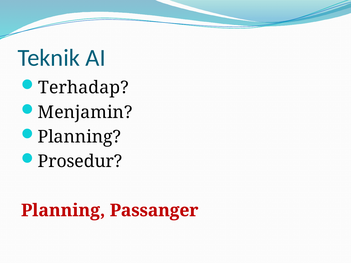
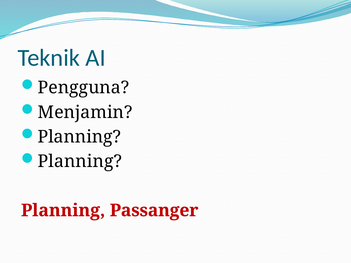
Terhadap: Terhadap -> Pengguna (83, 88)
Prosedur: Prosedur -> Planning (80, 161)
